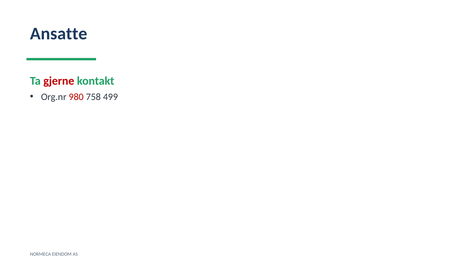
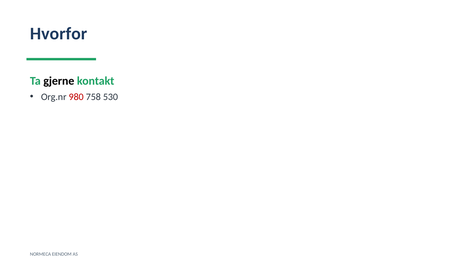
Ansatte: Ansatte -> Hvorfor (59, 34)
gjerne colour: red -> black (59, 81)
499: 499 -> 530 (110, 97)
